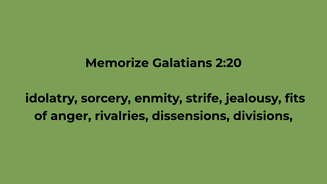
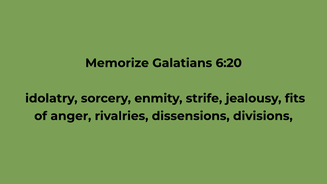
2:20: 2:20 -> 6:20 (229, 63)
